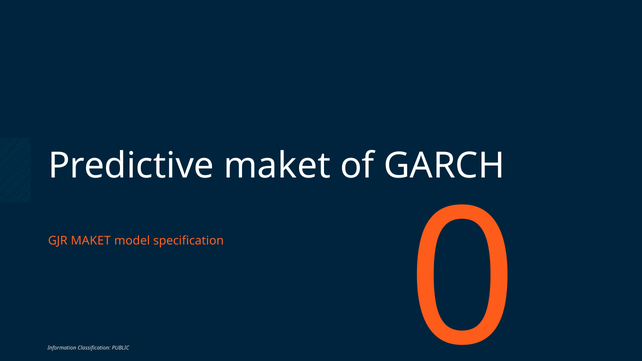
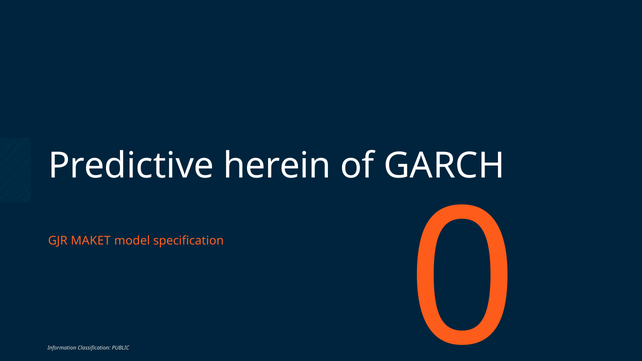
Predictive maket: maket -> herein (277, 166)
